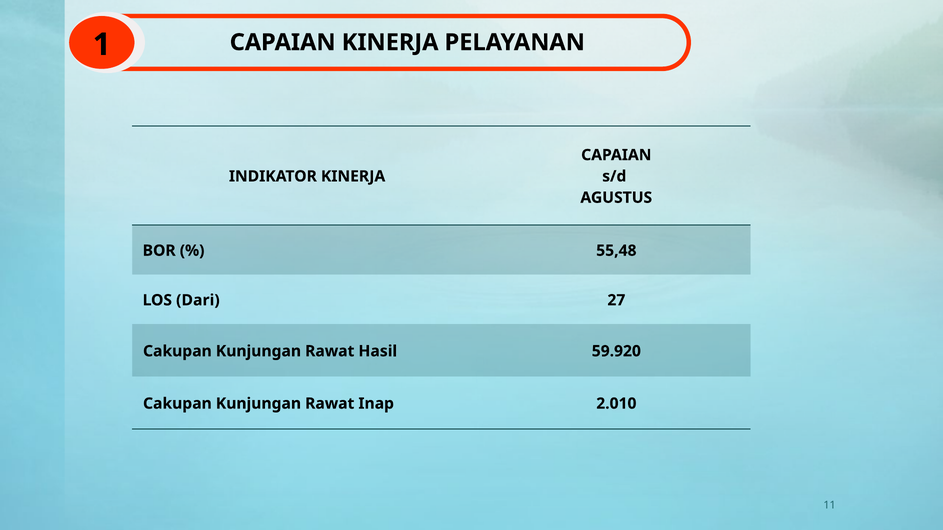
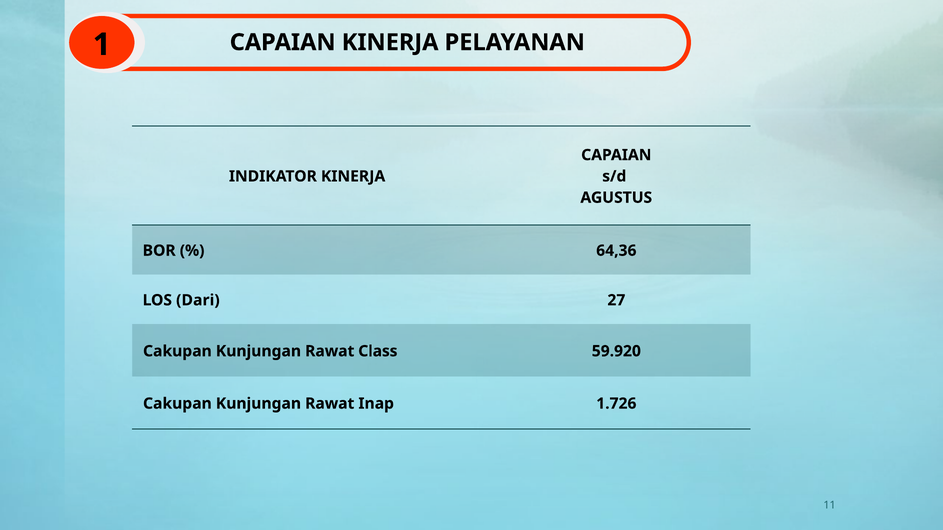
55,48: 55,48 -> 64,36 (616, 251)
Hasil: Hasil -> Class (378, 352)
2.010: 2.010 -> 1.726 (616, 404)
